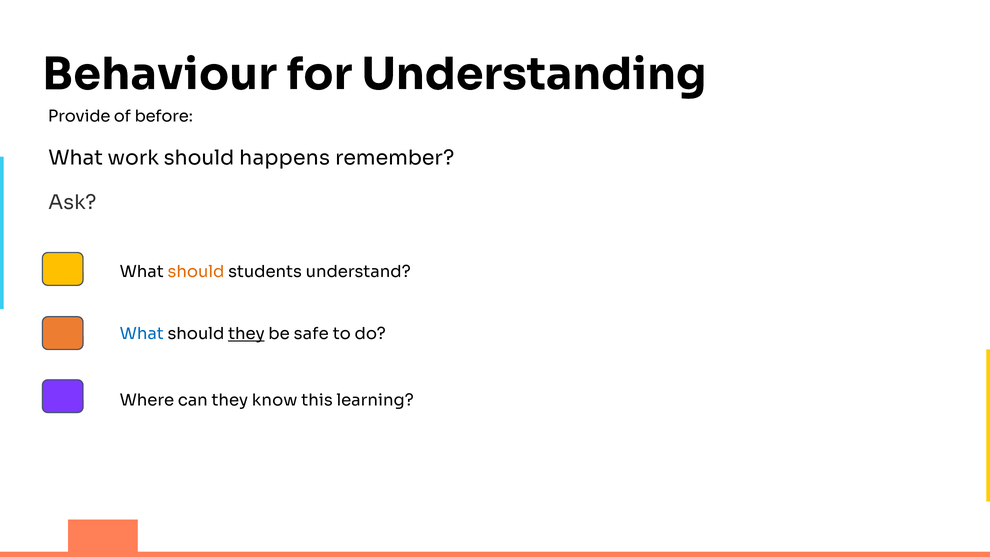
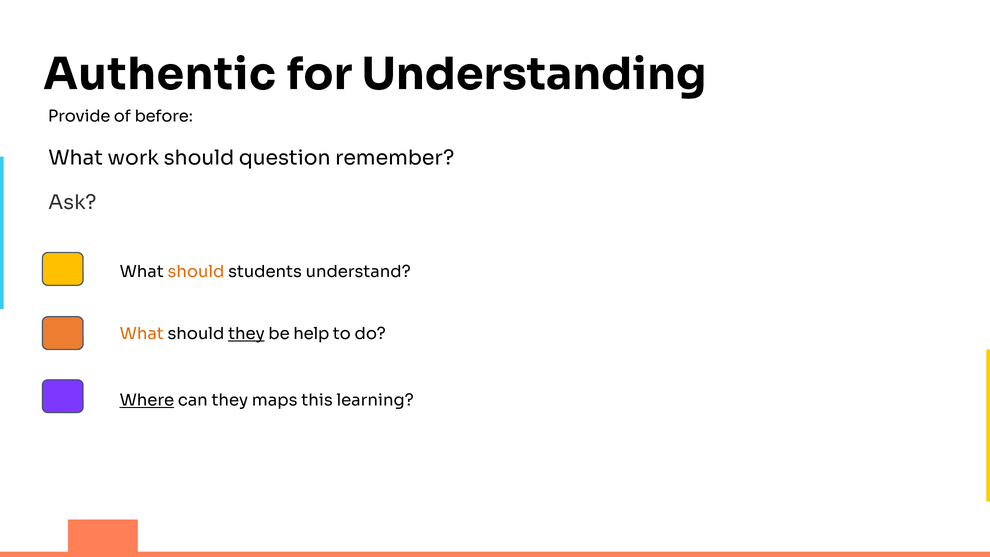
Behaviour: Behaviour -> Authentic (160, 74)
happens: happens -> question (285, 158)
What colour: blue -> orange (142, 334)
safe: safe -> help (311, 334)
Where underline: none -> present (147, 400)
know: know -> maps (275, 400)
